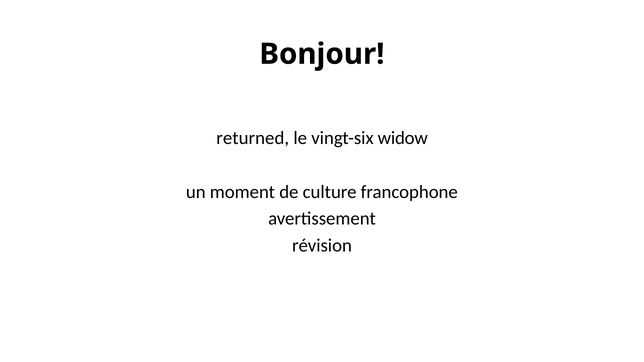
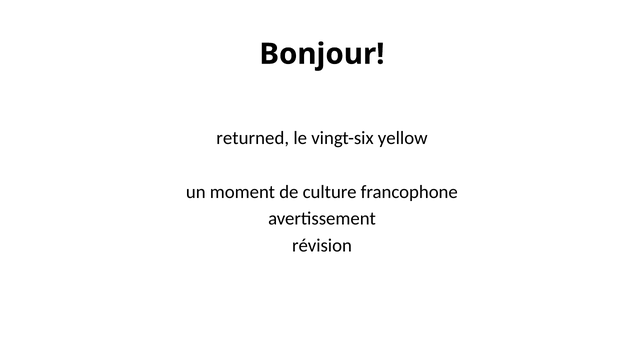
widow: widow -> yellow (403, 138)
